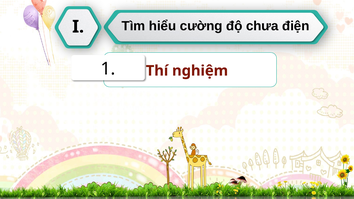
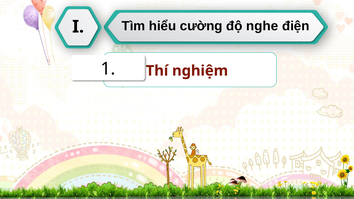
chưa: chưa -> nghe (262, 26)
